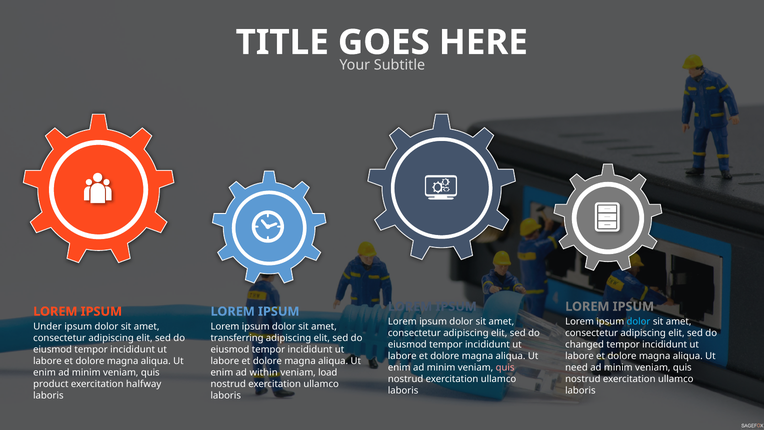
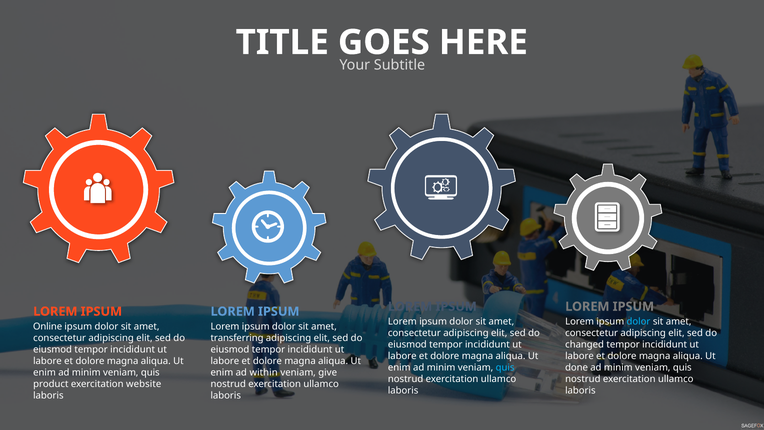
Under: Under -> Online (48, 326)
quis colour: pink -> light blue (505, 367)
need: need -> done (577, 367)
load: load -> give (328, 372)
halfway: halfway -> website (144, 384)
